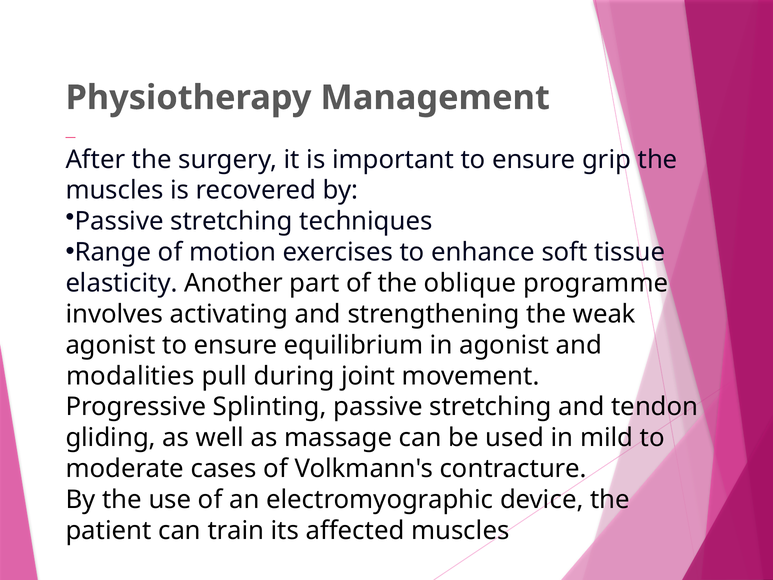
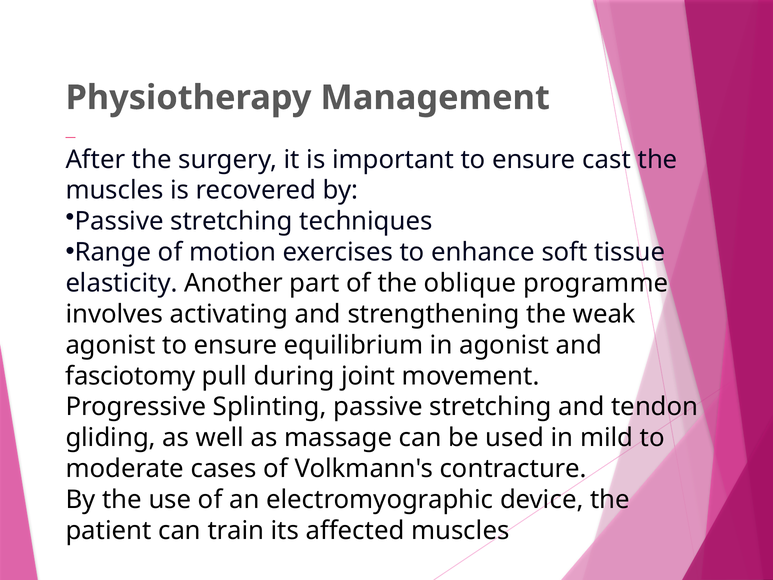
grip: grip -> cast (607, 159)
modalities: modalities -> fasciotomy (131, 376)
